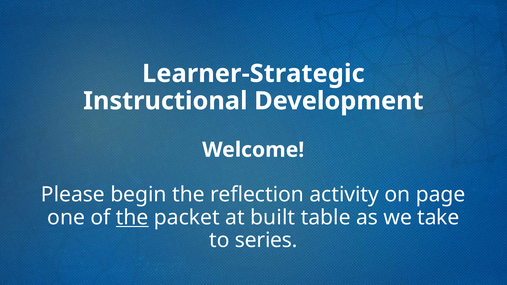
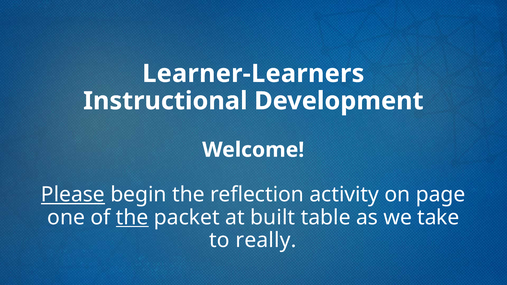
Learner-Strategic: Learner-Strategic -> Learner-Learners (253, 74)
Please underline: none -> present (73, 195)
series: series -> really (266, 240)
